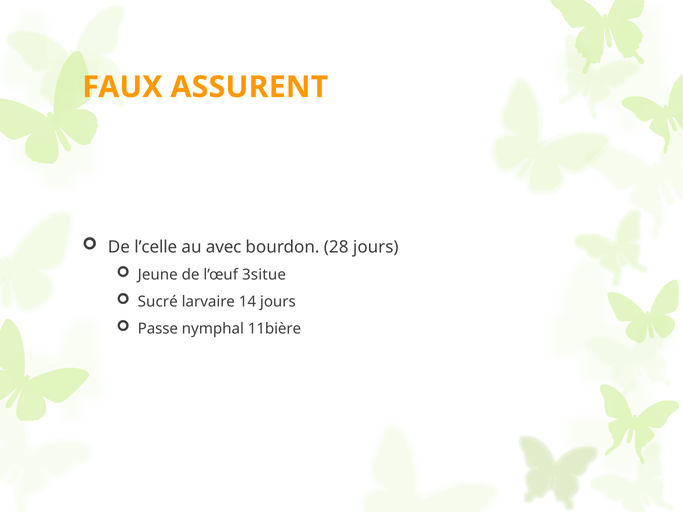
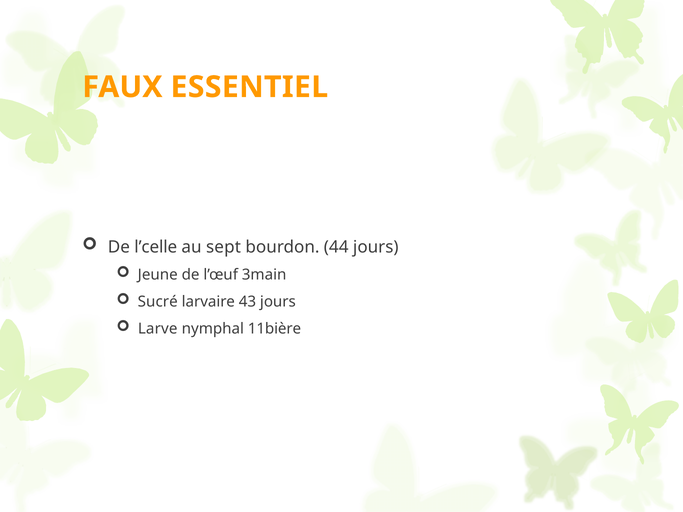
ASSURENT: ASSURENT -> ESSENTIEL (249, 87)
avec: avec -> sept (223, 247)
28: 28 -> 44 (336, 247)
3situe: 3situe -> 3main (264, 275)
14: 14 -> 43 (247, 302)
Passe: Passe -> Larve (158, 329)
